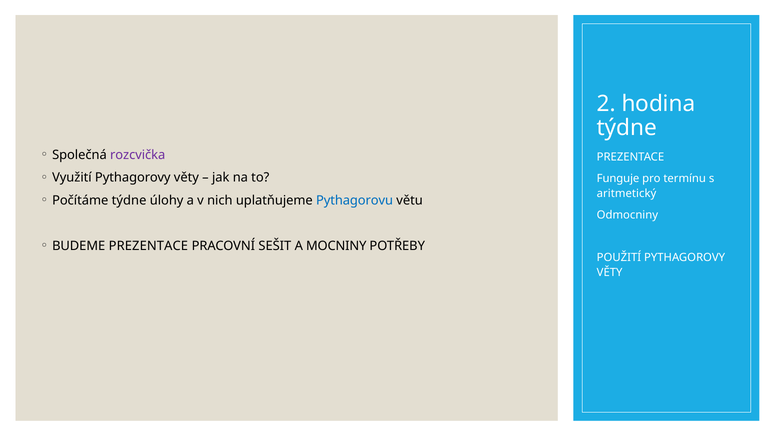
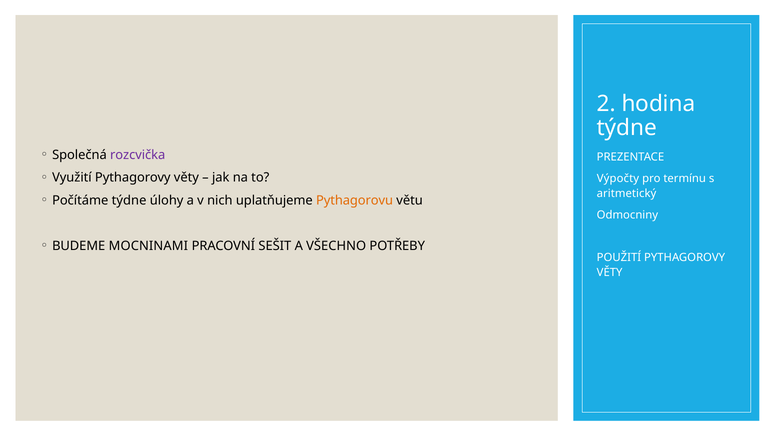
Funguje: Funguje -> Výpočty (618, 179)
Pythagorovu colour: blue -> orange (355, 200)
BUDEME PREZENTACE: PREZENTACE -> MOCNINAMI (148, 246)
MOCNINY: MOCNINY -> VŠECHNO (336, 246)
